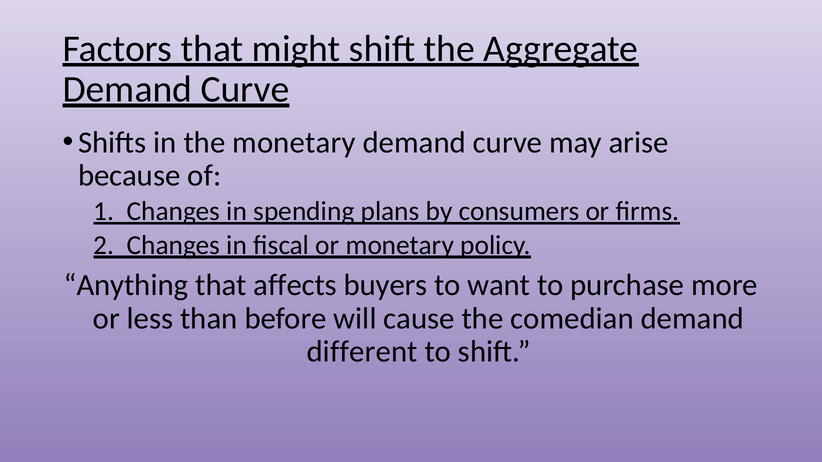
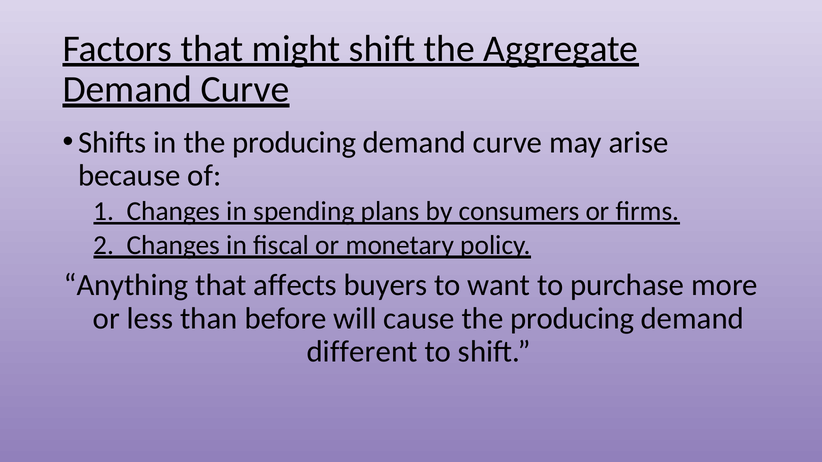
in the monetary: monetary -> producing (294, 143)
cause the comedian: comedian -> producing (572, 319)
